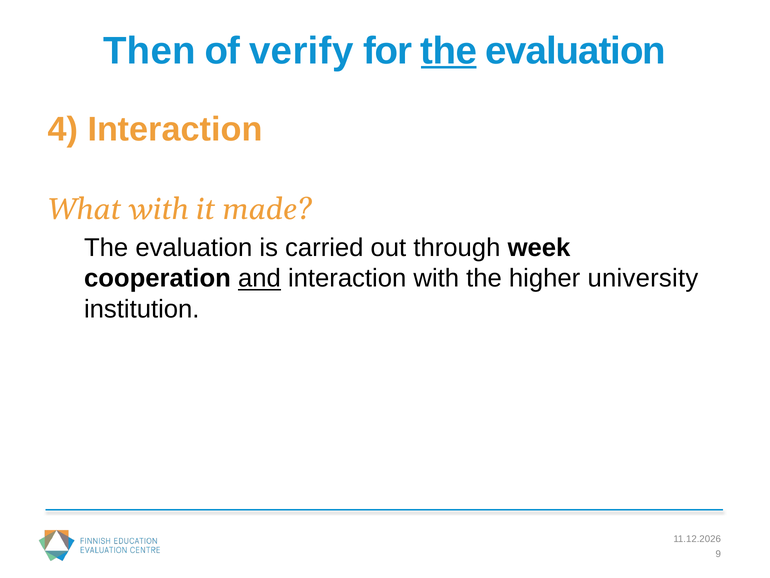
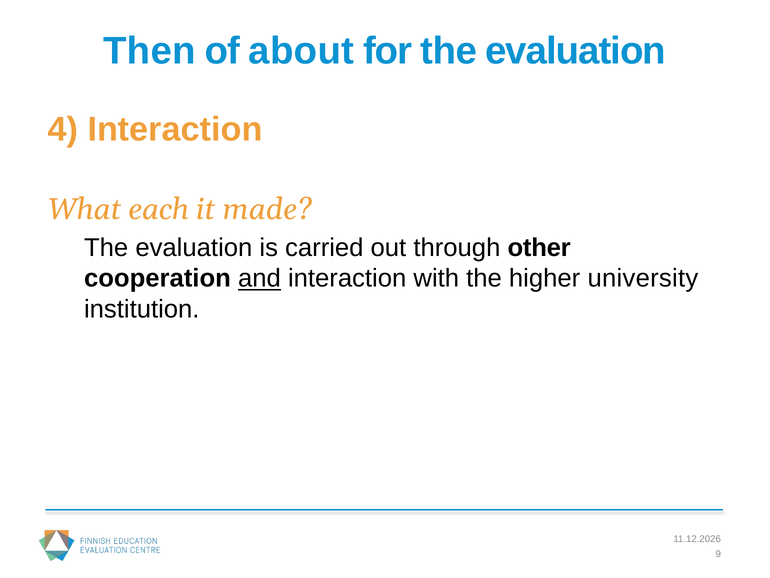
verify: verify -> about (301, 51)
the underline: present -> none (449, 51)
What with: with -> each (159, 209)
week: week -> other (539, 247)
